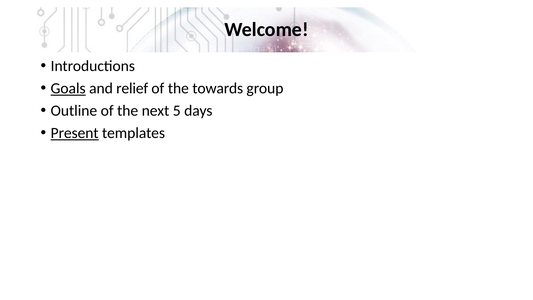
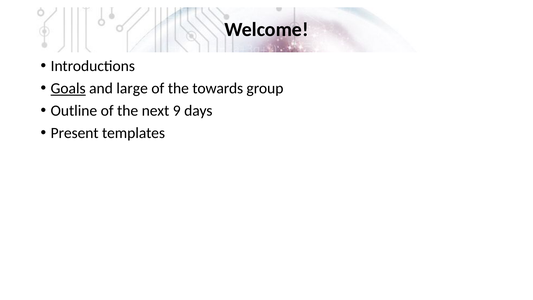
relief: relief -> large (132, 88)
5: 5 -> 9 (177, 111)
Present underline: present -> none (75, 133)
